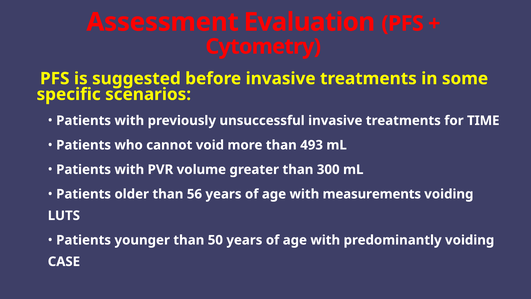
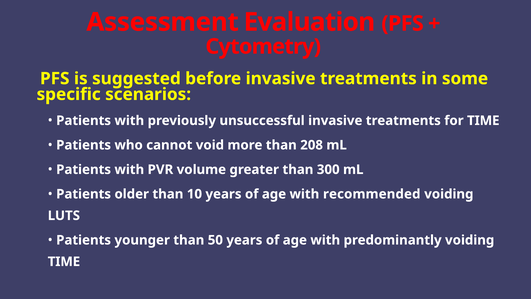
493: 493 -> 208 (312, 145)
56: 56 -> 10 (194, 194)
measurements: measurements -> recommended (372, 194)
CASE: CASE -> TIME (64, 261)
